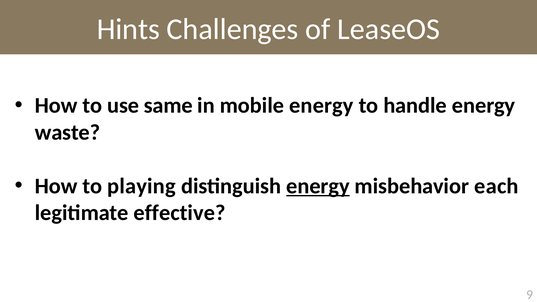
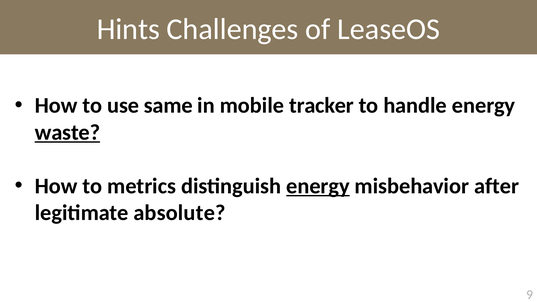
mobile energy: energy -> tracker (322, 106)
waste underline: none -> present (67, 132)
playing: playing -> metrics (142, 186)
each: each -> after (497, 186)
effective: effective -> absolute (179, 213)
